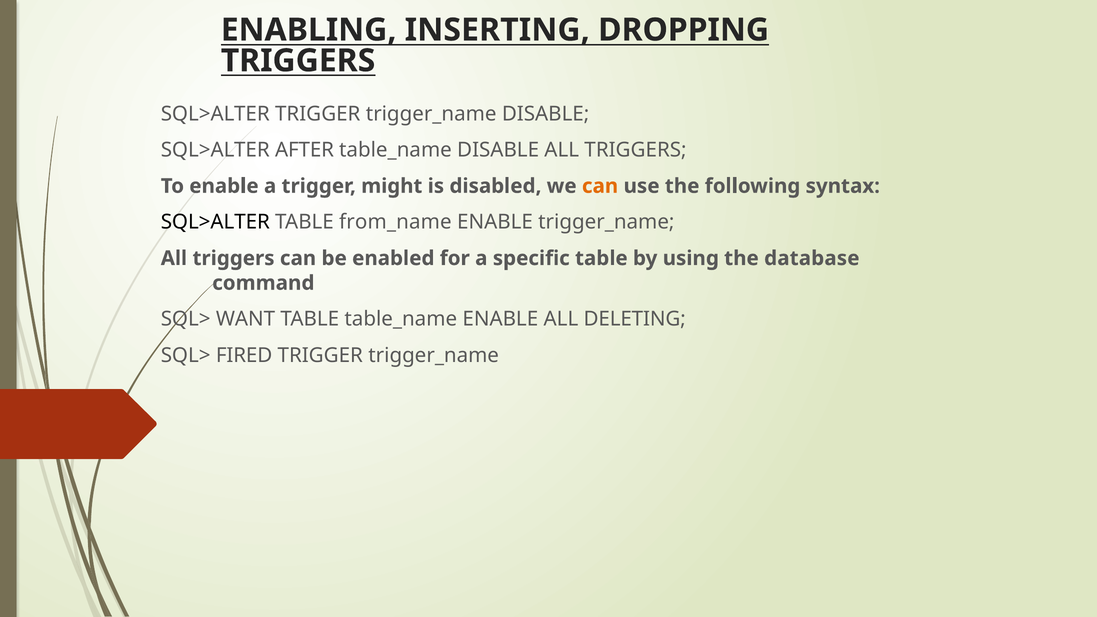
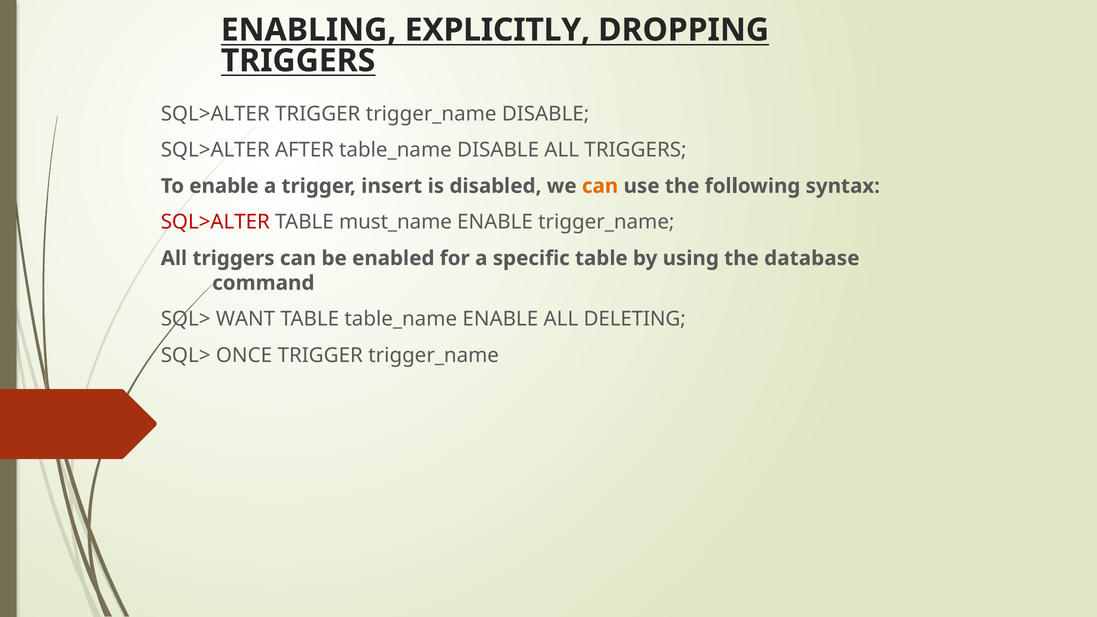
INSERTING: INSERTING -> EXPLICITLY (497, 30)
might: might -> insert (392, 186)
SQL>ALTER colour: black -> red (215, 222)
from_name: from_name -> must_name (395, 222)
FIRED: FIRED -> ONCE (244, 355)
